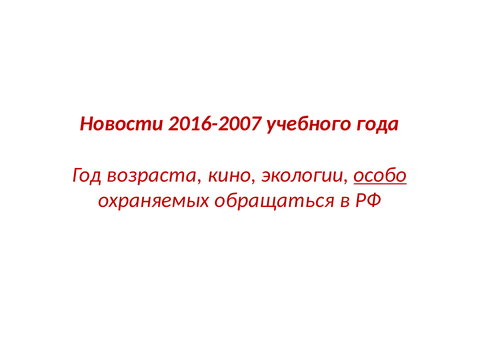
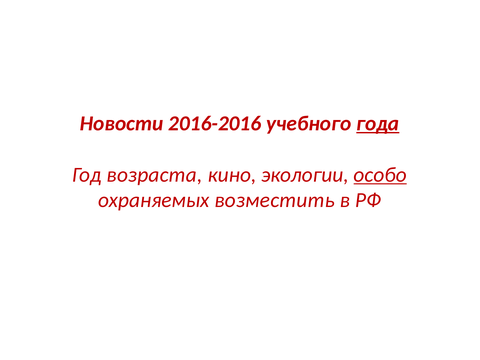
2016-2007: 2016-2007 -> 2016-2016 (215, 123)
года underline: none -> present (378, 123)
обращаться: обращаться -> возместить (275, 200)
